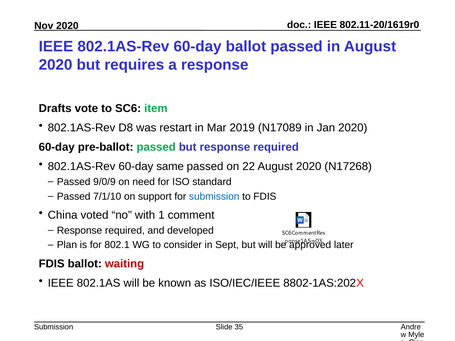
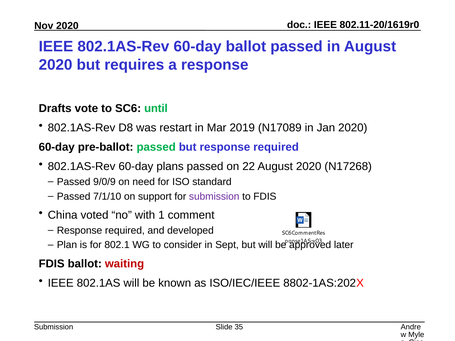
item: item -> until (156, 108)
same: same -> plans (170, 167)
submission colour: blue -> purple (214, 197)
